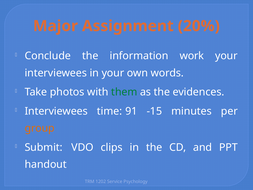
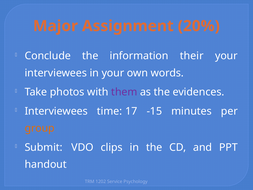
work: work -> their (192, 56)
them colour: green -> purple (124, 92)
91: 91 -> 17 (131, 111)
